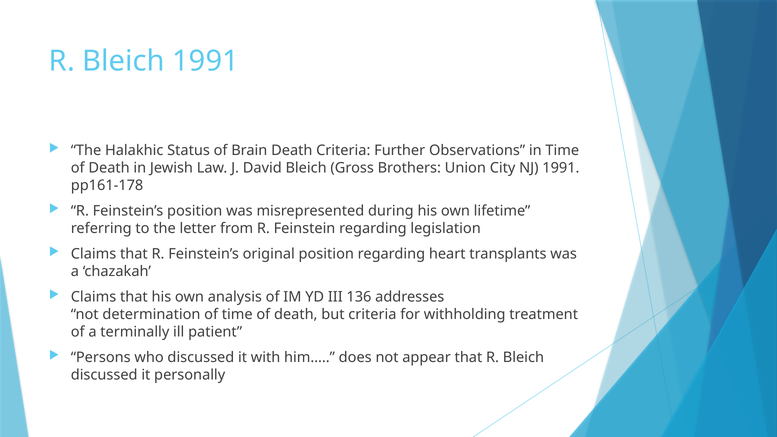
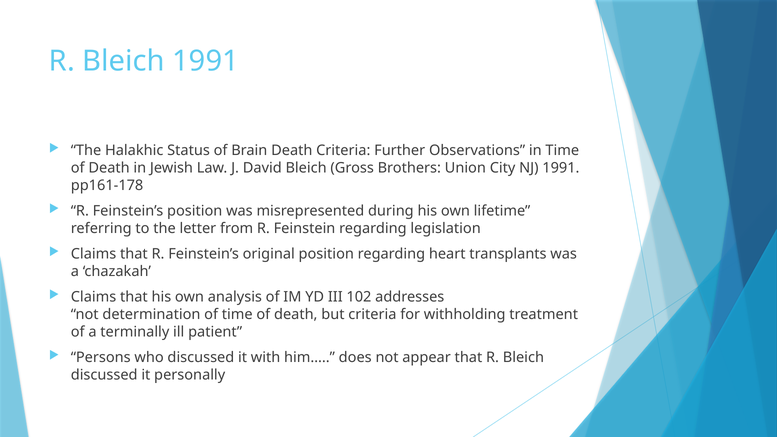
136: 136 -> 102 (359, 297)
